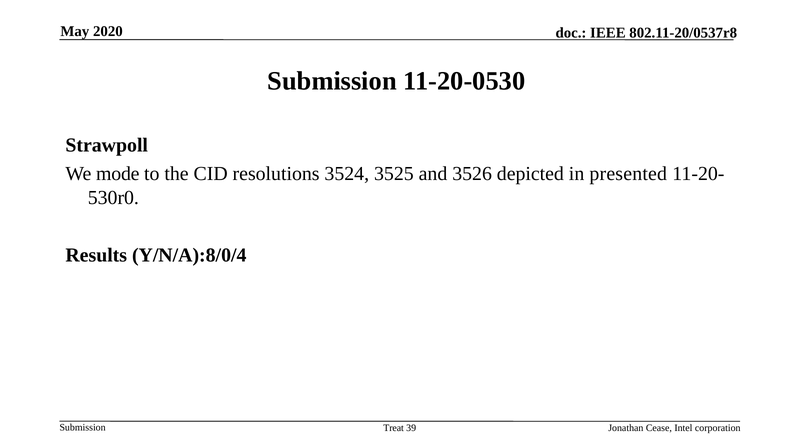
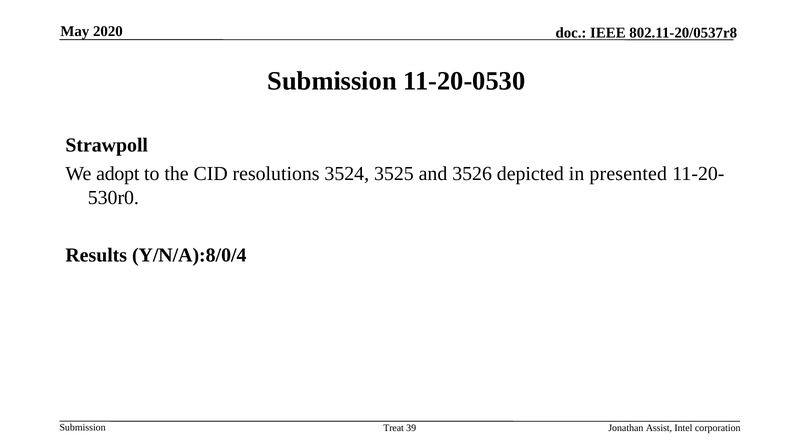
mode: mode -> adopt (118, 174)
Cease: Cease -> Assist (659, 428)
